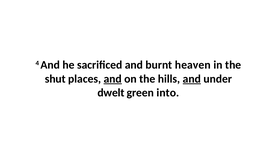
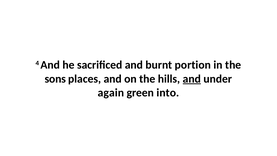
heaven: heaven -> portion (193, 65)
shut: shut -> sons (55, 79)
and underline: present -> none (113, 79)
dwelt: dwelt -> again (111, 93)
